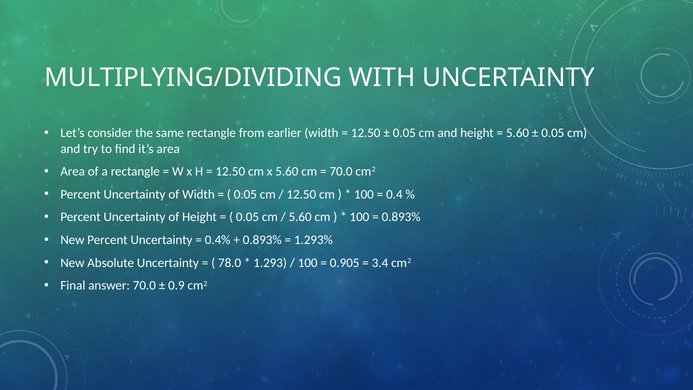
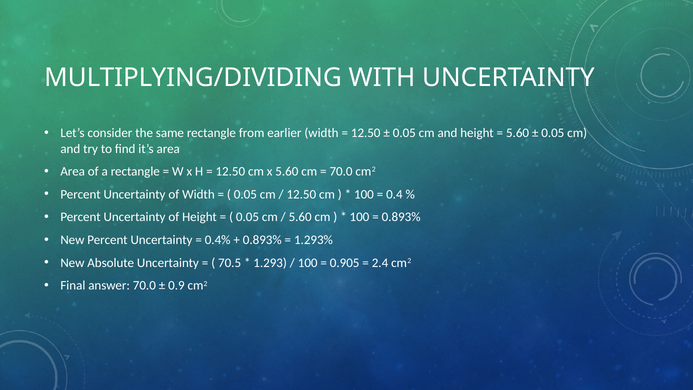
78.0: 78.0 -> 70.5 (230, 263)
3.4: 3.4 -> 2.4 (380, 263)
